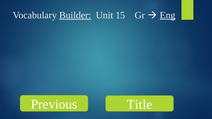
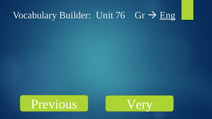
Builder underline: present -> none (75, 15)
15: 15 -> 76 (120, 15)
Title: Title -> Very (140, 105)
